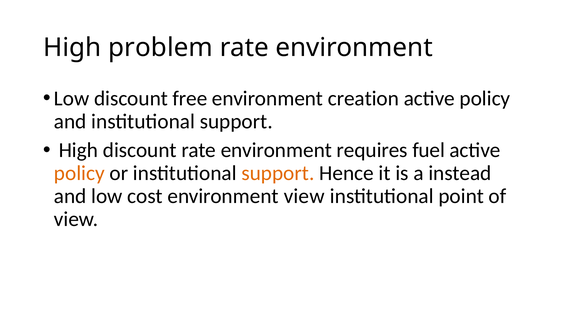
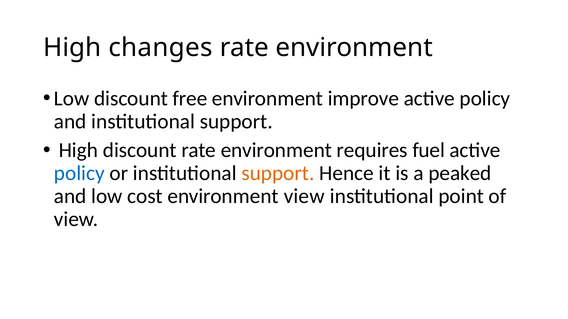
problem: problem -> changes (160, 48)
creation: creation -> improve (363, 99)
policy colour: orange -> blue (79, 173)
instead: instead -> peaked (460, 173)
